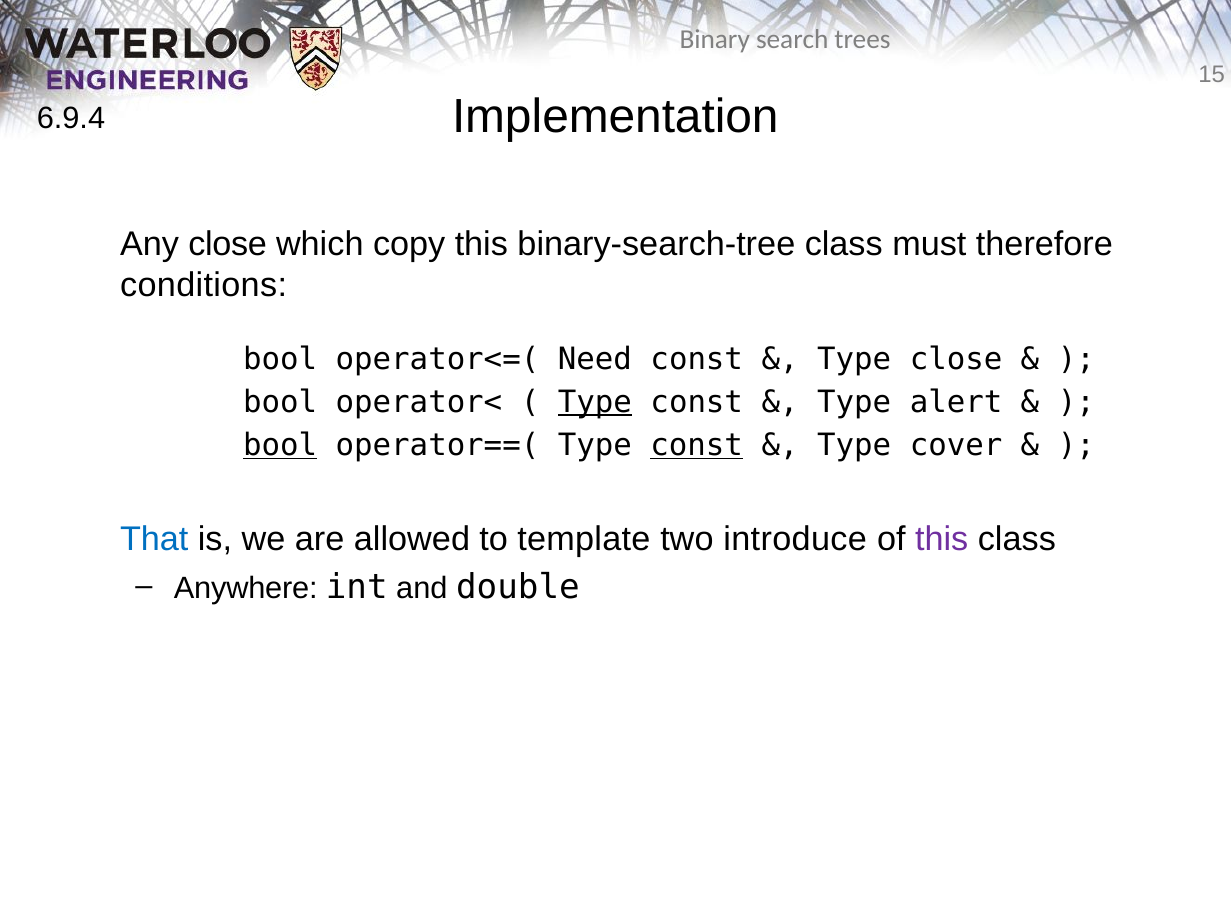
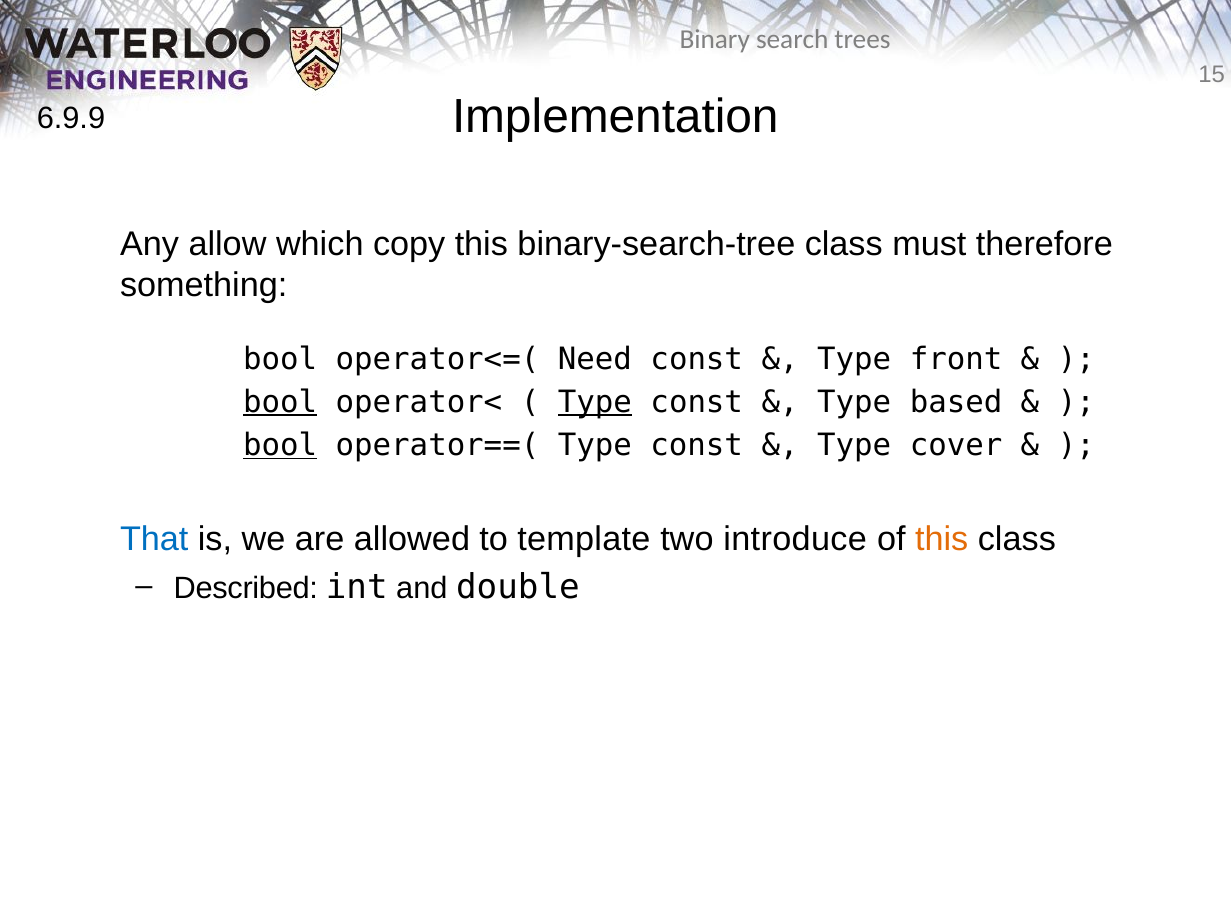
6.9.4: 6.9.4 -> 6.9.9 (71, 119)
Any close: close -> allow (227, 245)
conditions: conditions -> something (204, 286)
Type close: close -> front (956, 359)
bool underline: none -> present (280, 402)
alert: alert -> based (956, 402)
const underline: present -> none (697, 445)
this colour: purple -> orange (942, 539)
Anywhere: Anywhere -> Described (246, 588)
